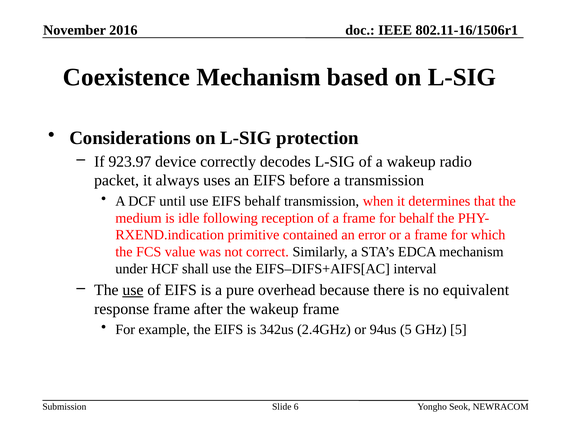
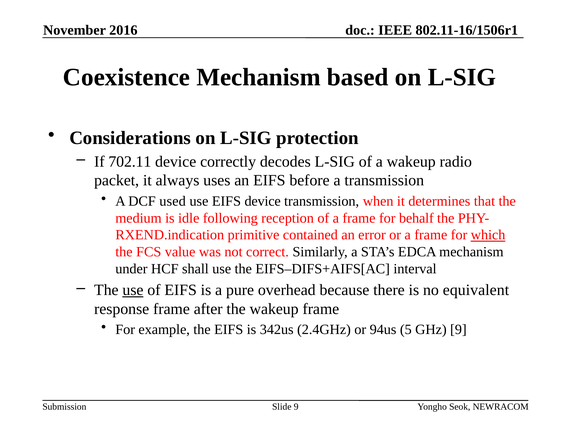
923.97: 923.97 -> 702.11 (130, 162)
until: until -> used (173, 201)
EIFS behalf: behalf -> device (263, 201)
which underline: none -> present (488, 235)
GHz 5: 5 -> 9 (458, 330)
Slide 6: 6 -> 9 (296, 407)
